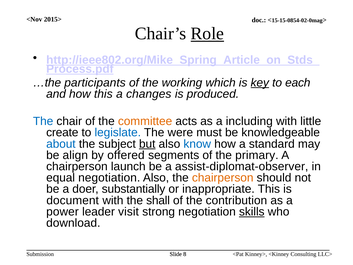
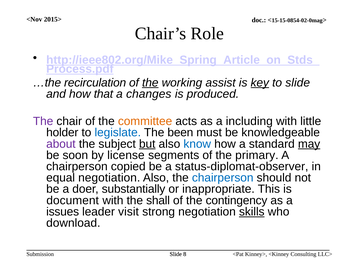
Role underline: present -> none (207, 34)
participants: participants -> recirculation (95, 83)
the underline: none -> present (150, 83)
which: which -> assist (221, 83)
to each: each -> slide (298, 83)
how this: this -> that (103, 94)
The colour: blue -> purple (43, 121)
create: create -> holder (62, 132)
were: were -> been (180, 132)
about colour: blue -> purple (61, 144)
may underline: none -> present (309, 144)
align: align -> soon (75, 155)
offered: offered -> license (126, 155)
launch: launch -> copied (128, 166)
assist-diplomat-observer: assist-diplomat-observer -> status-diplomat-observer (242, 166)
chairperson colour: orange -> blue (223, 178)
contribution: contribution -> contingency (237, 200)
power: power -> issues (63, 212)
